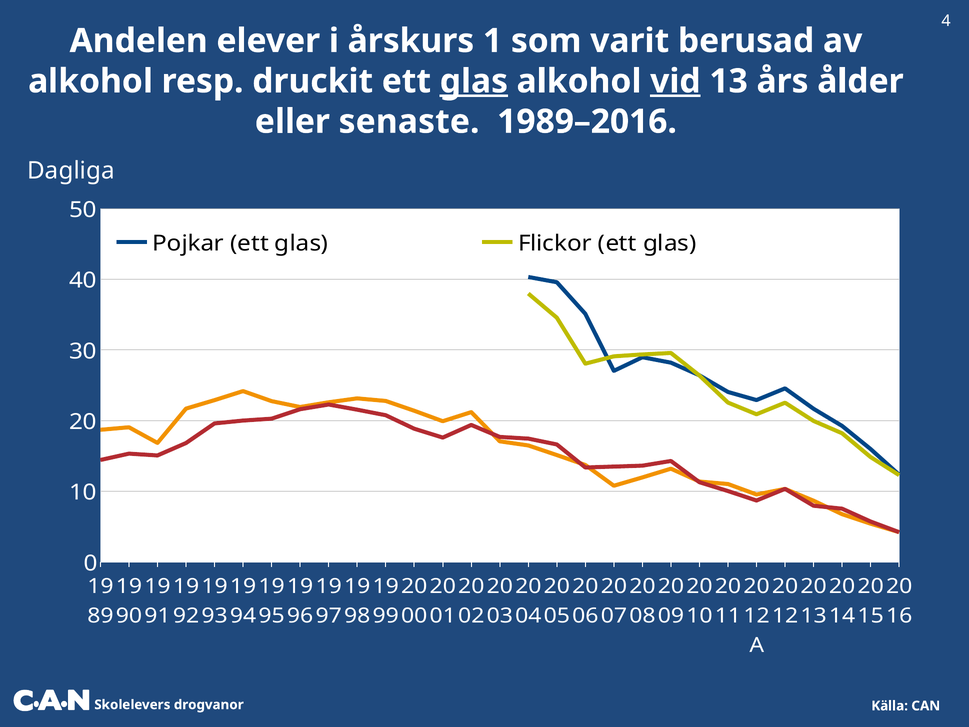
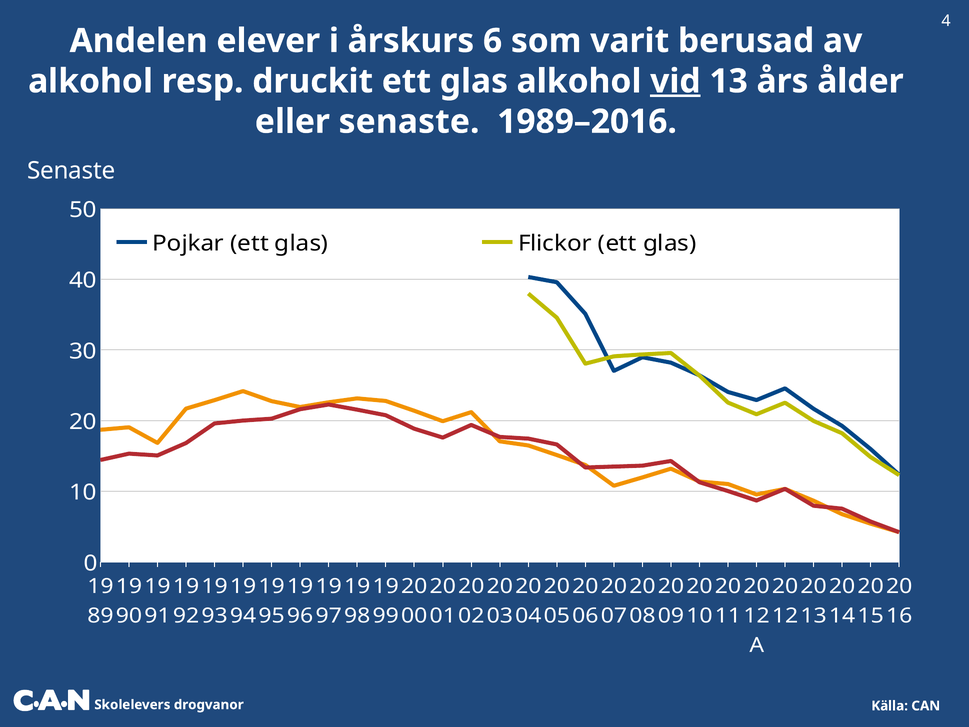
1: 1 -> 6 (493, 41)
glas underline: present -> none (474, 81)
Dagliga: Dagliga -> Senaste (71, 171)
